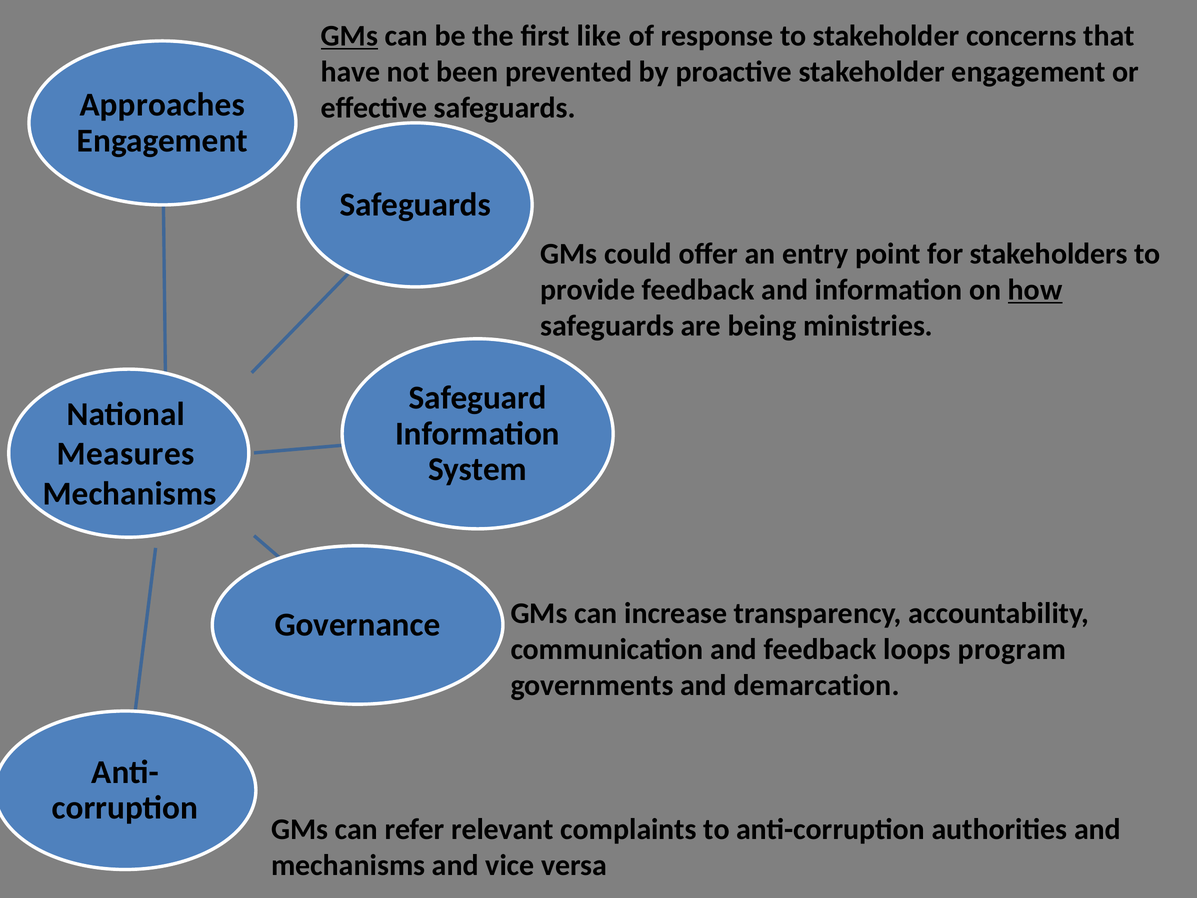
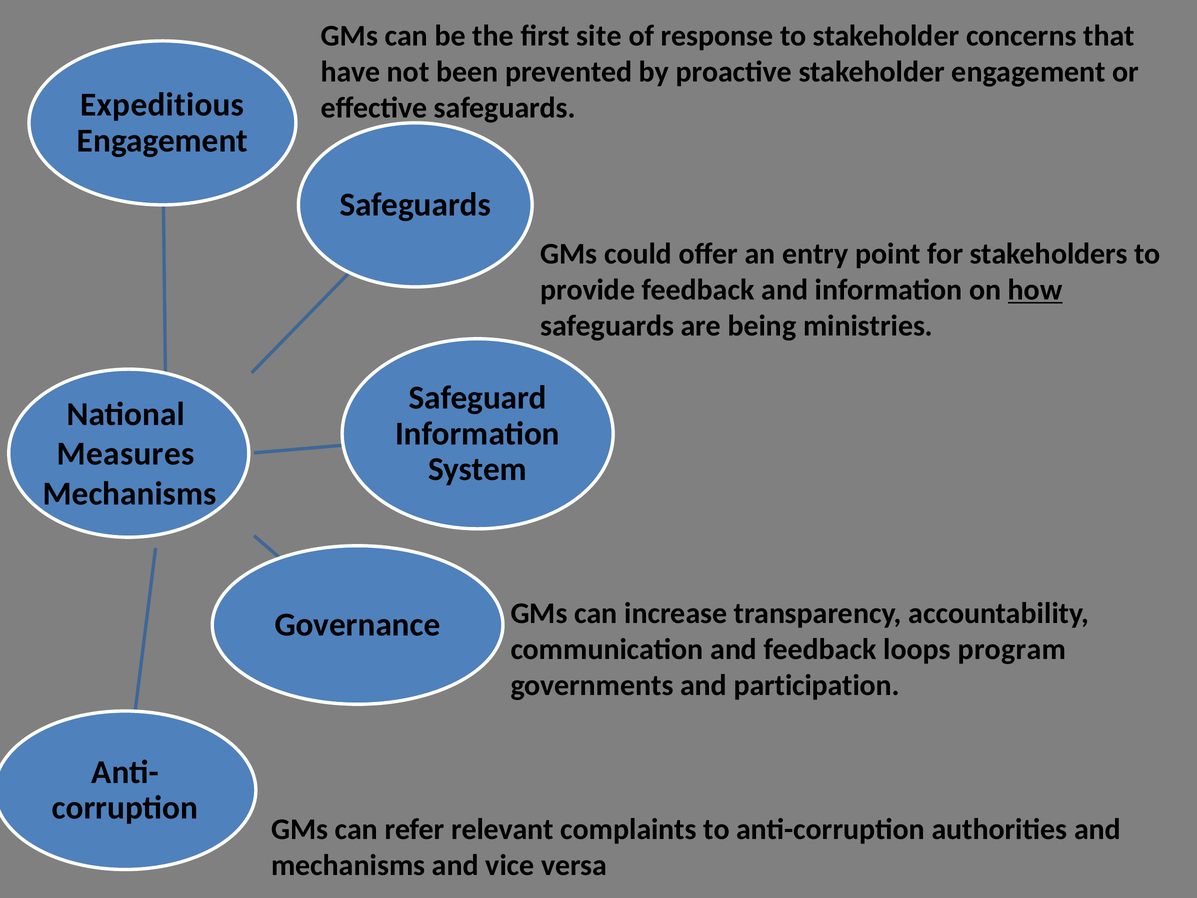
GMs underline: present -> none (349, 36)
like: like -> site (599, 36)
Approaches: Approaches -> Expeditious (162, 105)
demarcation: demarcation -> participation (817, 685)
